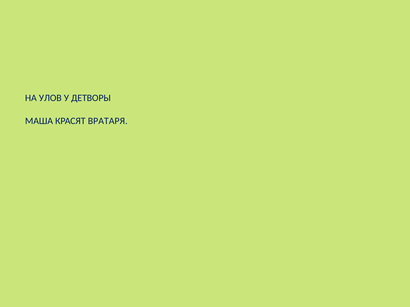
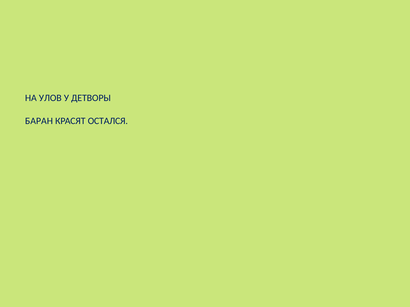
МАША: МАША -> БАРАН (39, 121)
ВРАТАРЯ: ВРАТАРЯ -> ОСТАЛСЯ (108, 121)
